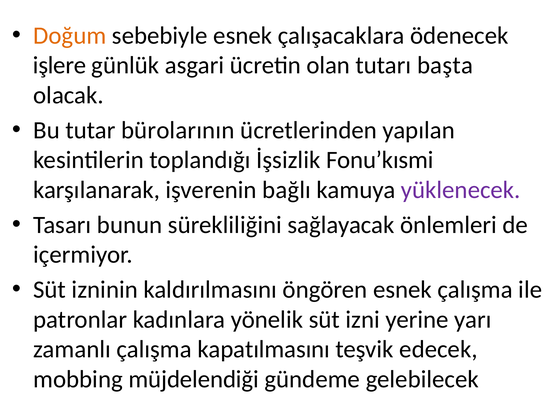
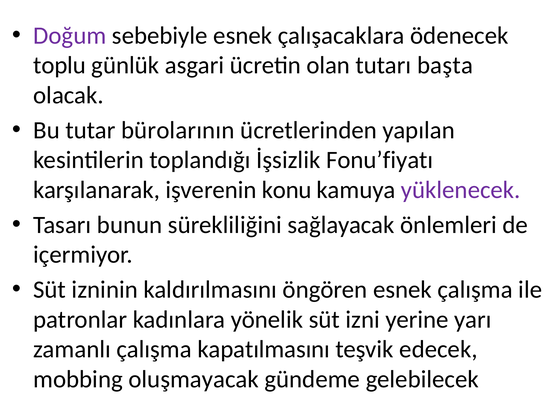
Doğum colour: orange -> purple (70, 35)
işlere: işlere -> toplu (60, 65)
Fonu’kısmi: Fonu’kısmi -> Fonu’fiyatı (380, 160)
bağlı: bağlı -> konu (287, 190)
müjdelendiği: müjdelendiği -> oluşmayacak (194, 379)
